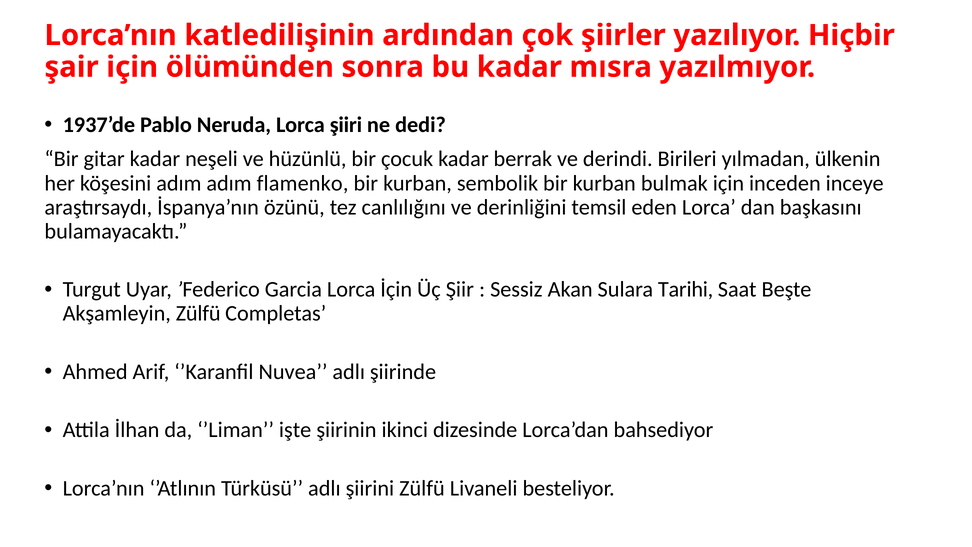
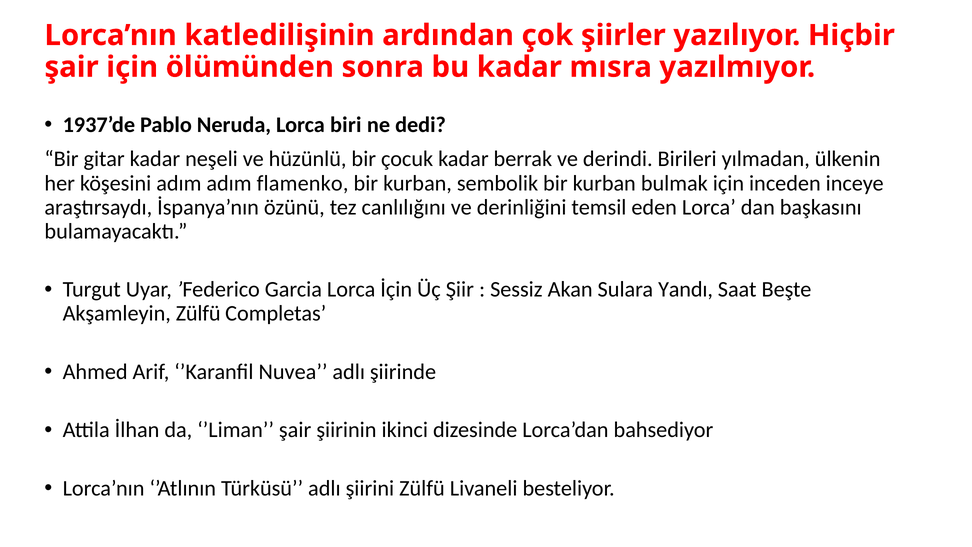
şiiri: şiiri -> biri (346, 125)
Tarihi: Tarihi -> Yandı (686, 289)
’Liman işte: işte -> şair (295, 430)
